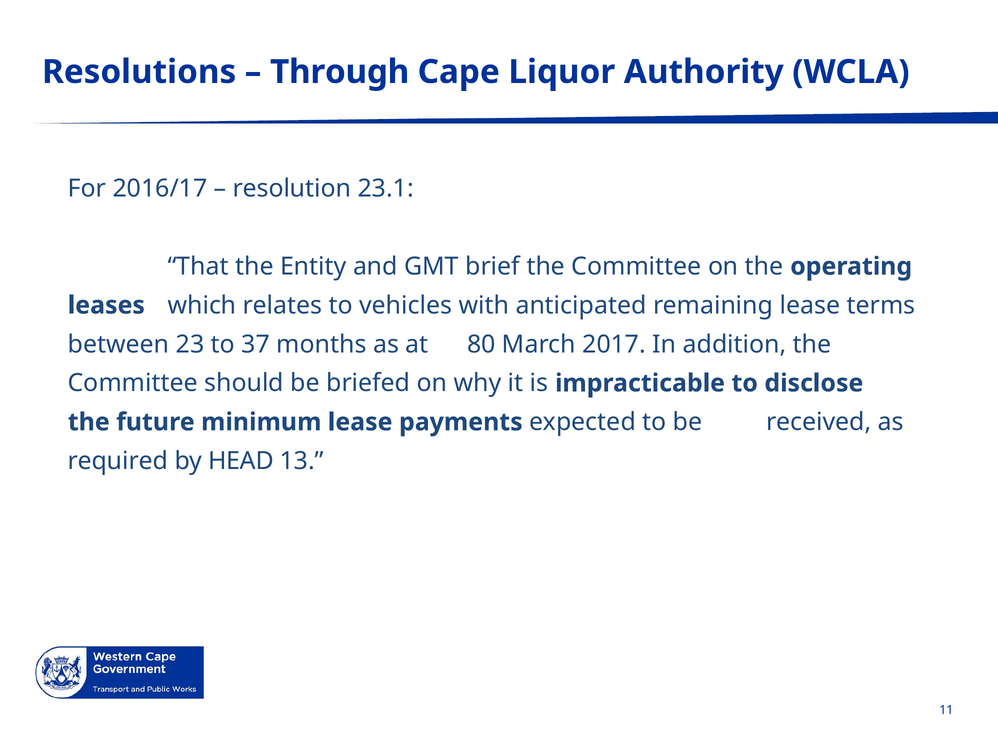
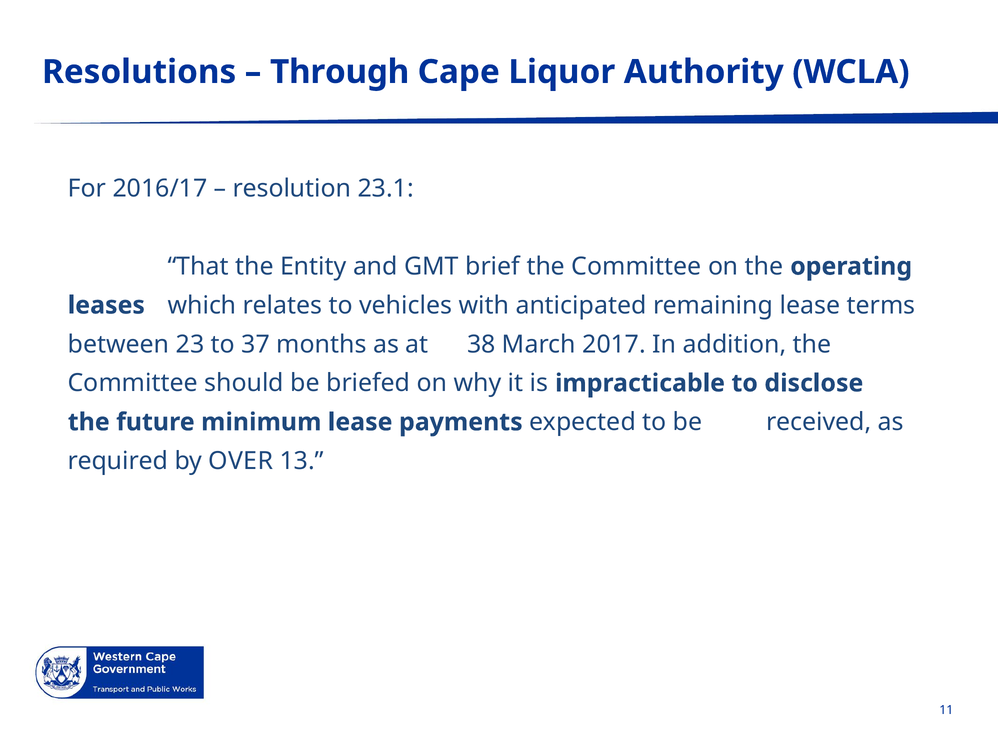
80: 80 -> 38 (481, 344)
HEAD: HEAD -> OVER (241, 461)
